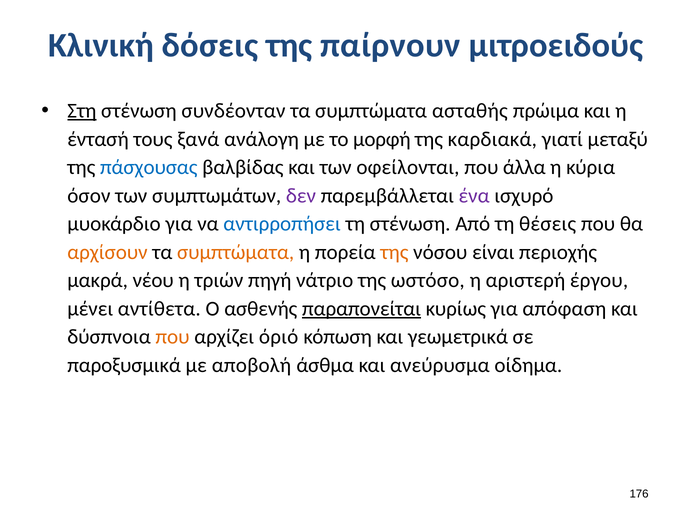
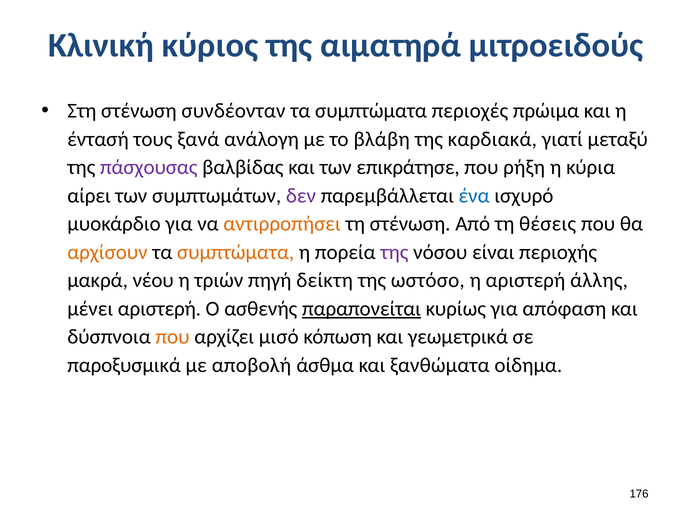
δόσεις: δόσεις -> κύριος (210, 45)
παίρνουν: παίρνουν -> αιματηρά (391, 45)
Στη underline: present -> none (82, 111)
ασταθής: ασταθής -> περιοχές (470, 111)
μορφή: μορφή -> βλάβη (382, 139)
πάσχουσας colour: blue -> purple (149, 167)
οφείλονται: οφείλονται -> επικράτησε (408, 167)
άλλα: άλλα -> ρήξη (524, 167)
όσον: όσον -> αίρει (89, 196)
ένα colour: purple -> blue (474, 196)
αντιρροπήσει colour: blue -> orange (282, 224)
της colour: orange -> purple (394, 252)
νάτριο: νάτριο -> δείκτη (325, 281)
έργου: έργου -> άλλης (599, 281)
μένει αντίθετα: αντίθετα -> αριστερή (159, 309)
όριό: όριό -> μισό (279, 337)
ανεύρυσμα: ανεύρυσμα -> ξανθώματα (440, 366)
